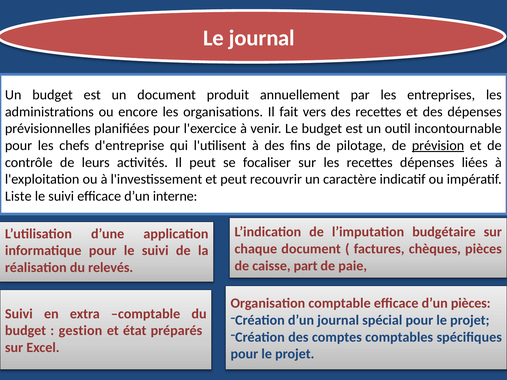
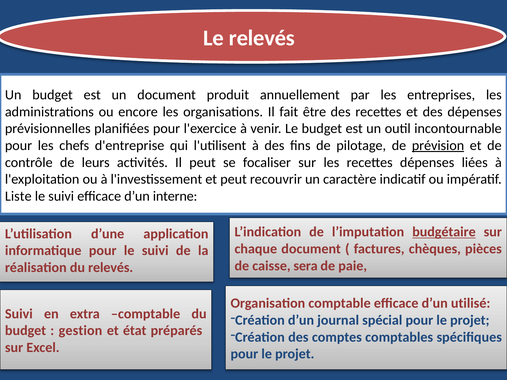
Le journal: journal -> relevés (262, 38)
vers: vers -> être (314, 112)
budgétaire underline: none -> present (444, 232)
part: part -> sera (306, 266)
d’un pièces: pièces -> utilisé (471, 303)
